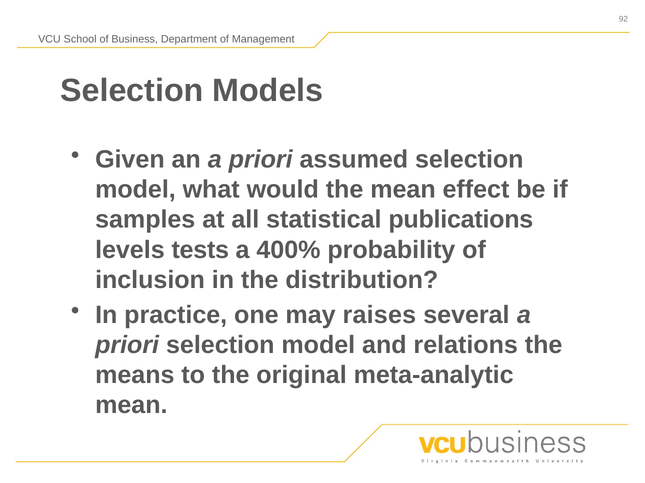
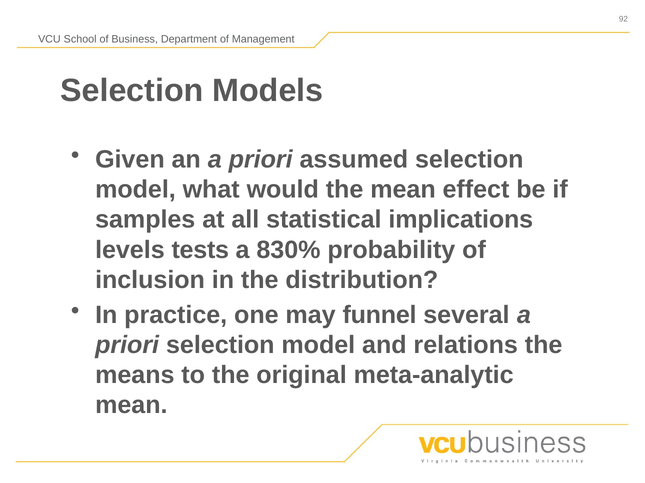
publications: publications -> implications (461, 220)
400%: 400% -> 830% (288, 250)
raises: raises -> funnel (380, 315)
